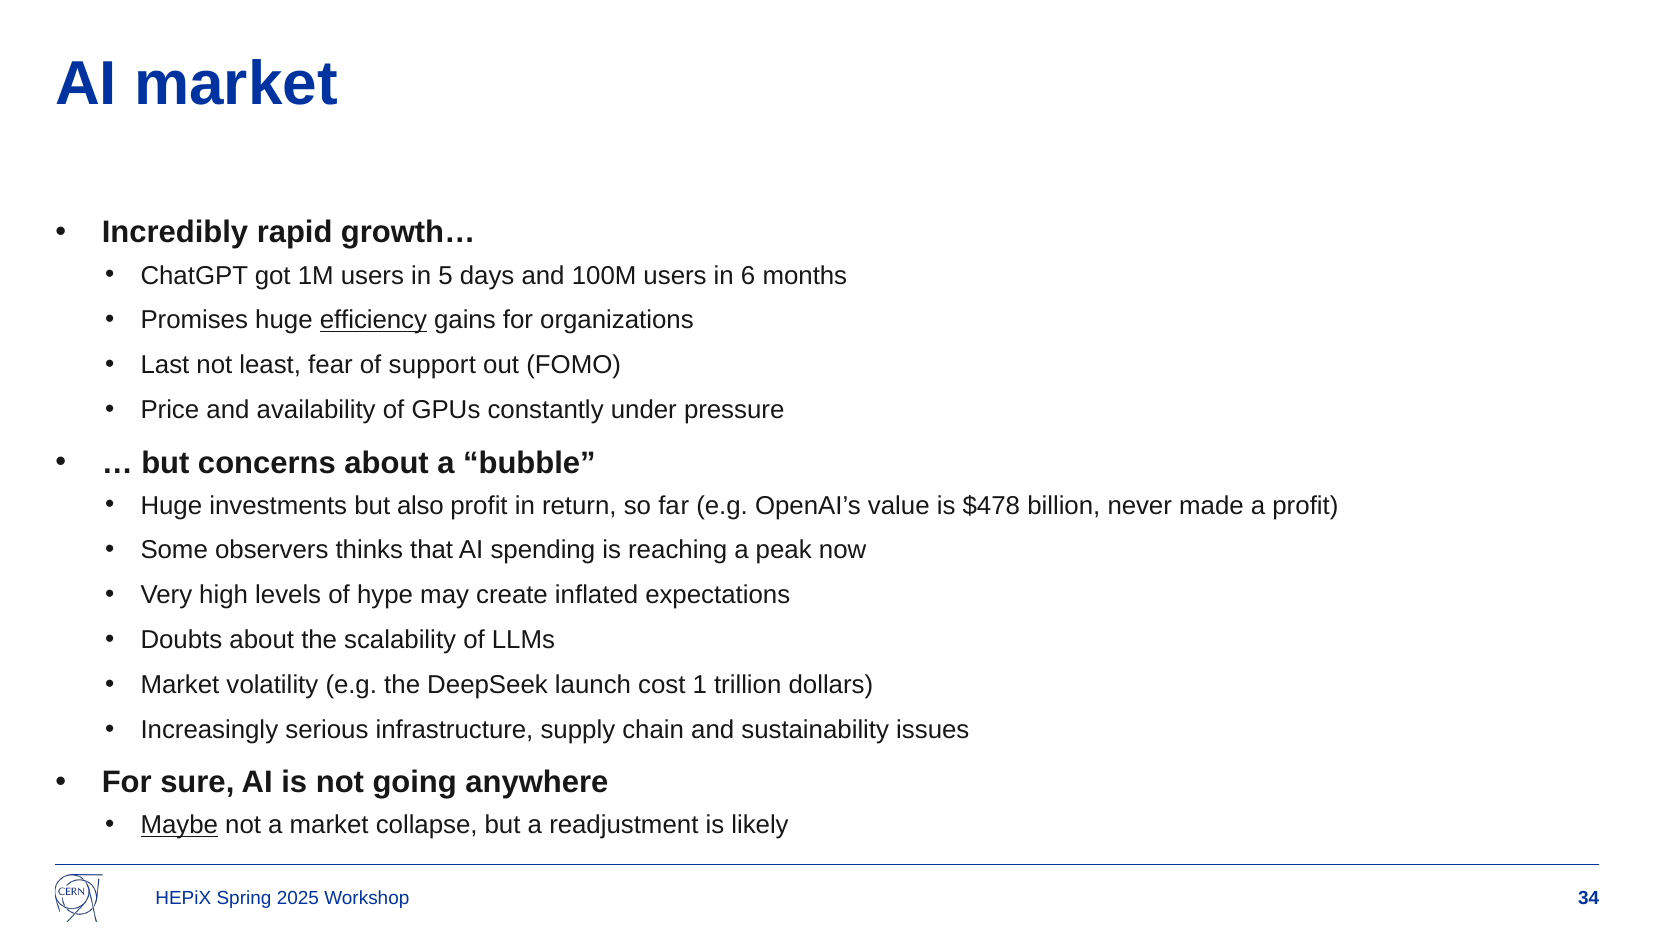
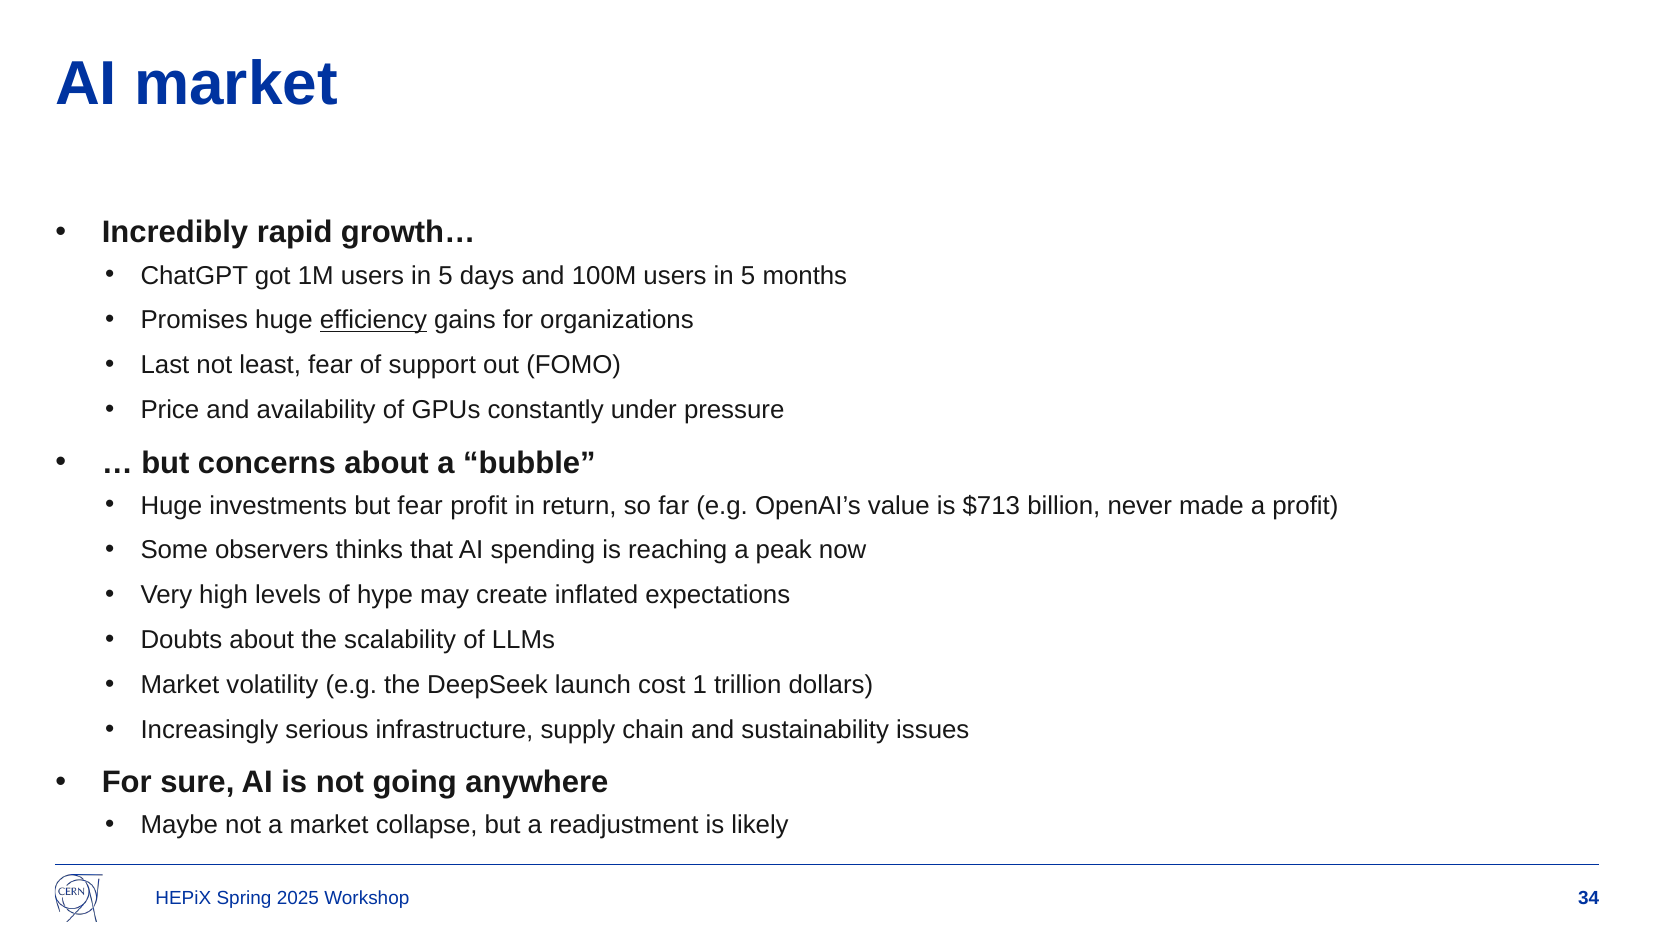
100M users in 6: 6 -> 5 (748, 275)
but also: also -> fear (420, 505)
$478: $478 -> $713 (991, 505)
Maybe underline: present -> none (179, 825)
